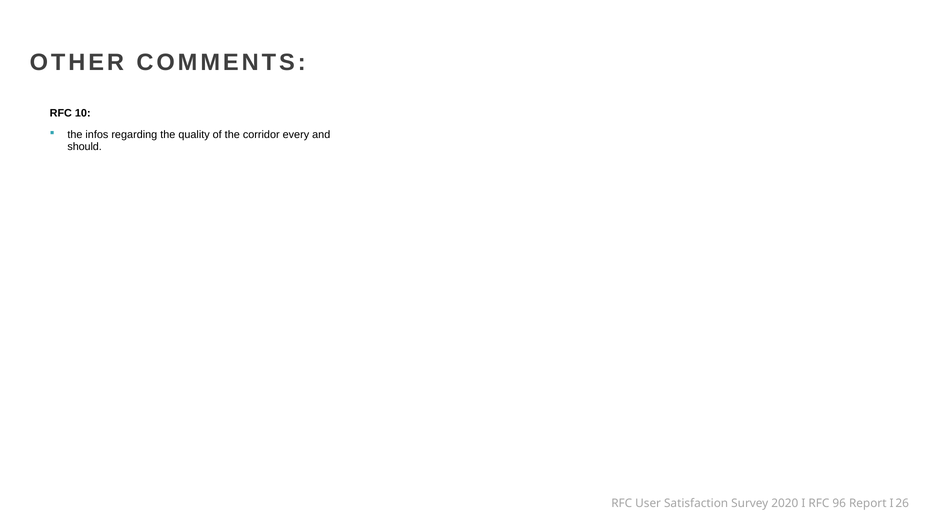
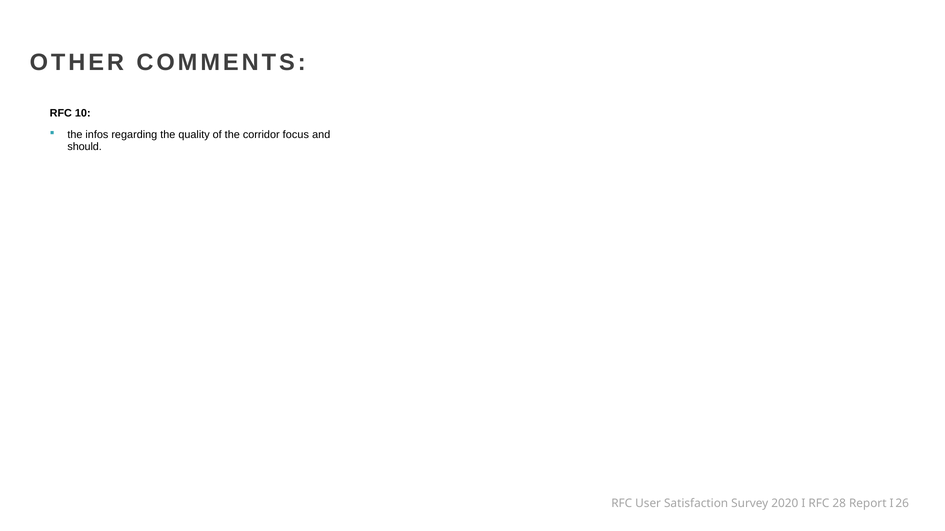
every: every -> focus (296, 135)
96: 96 -> 28 (839, 504)
